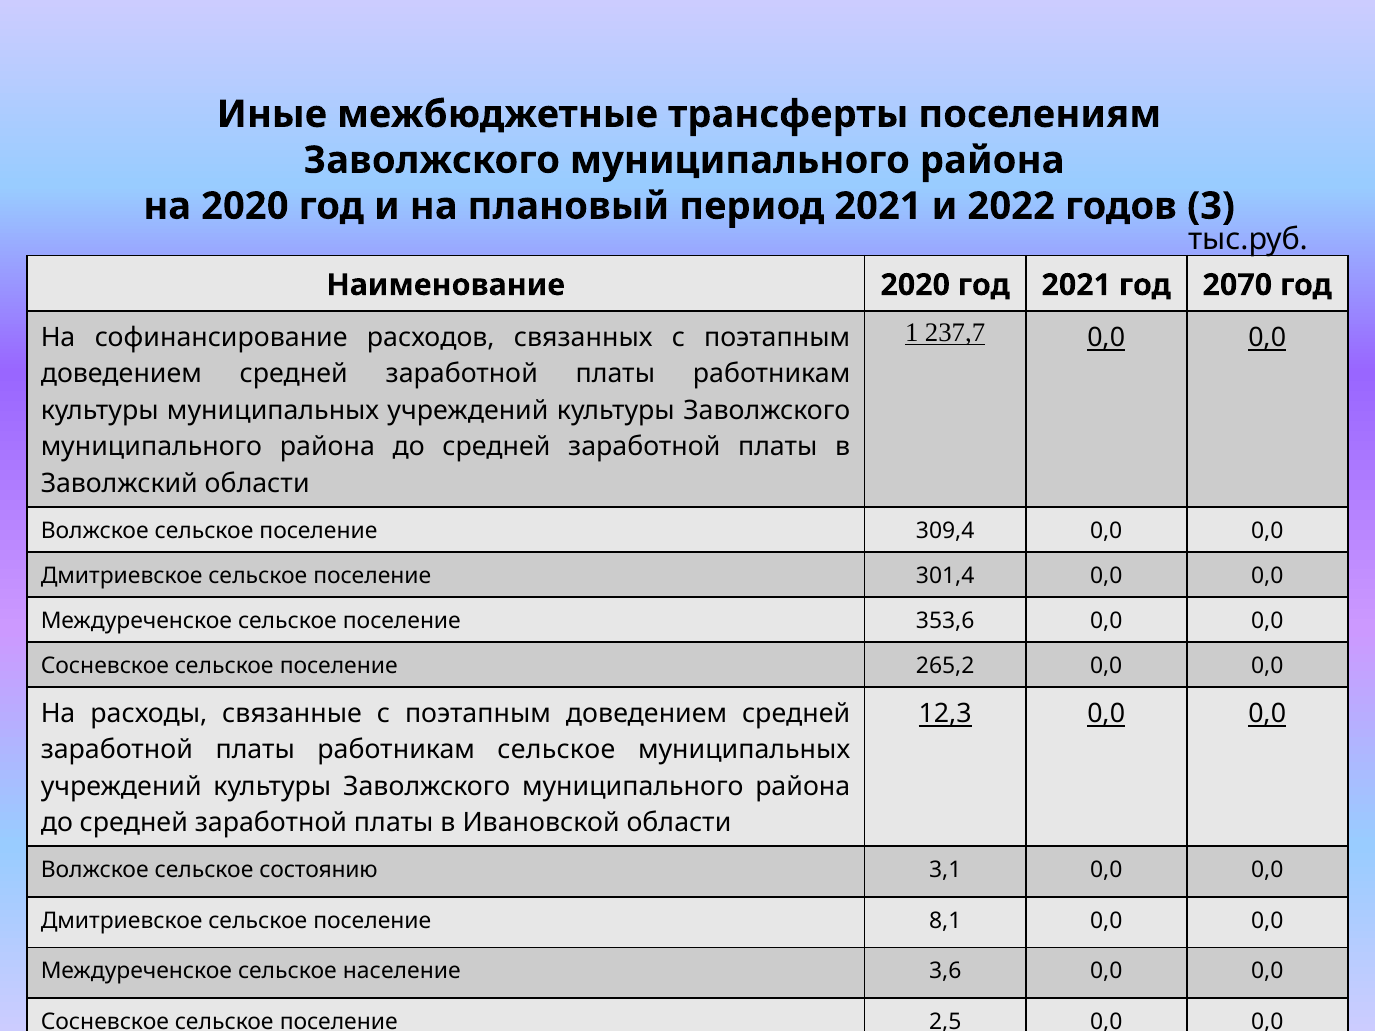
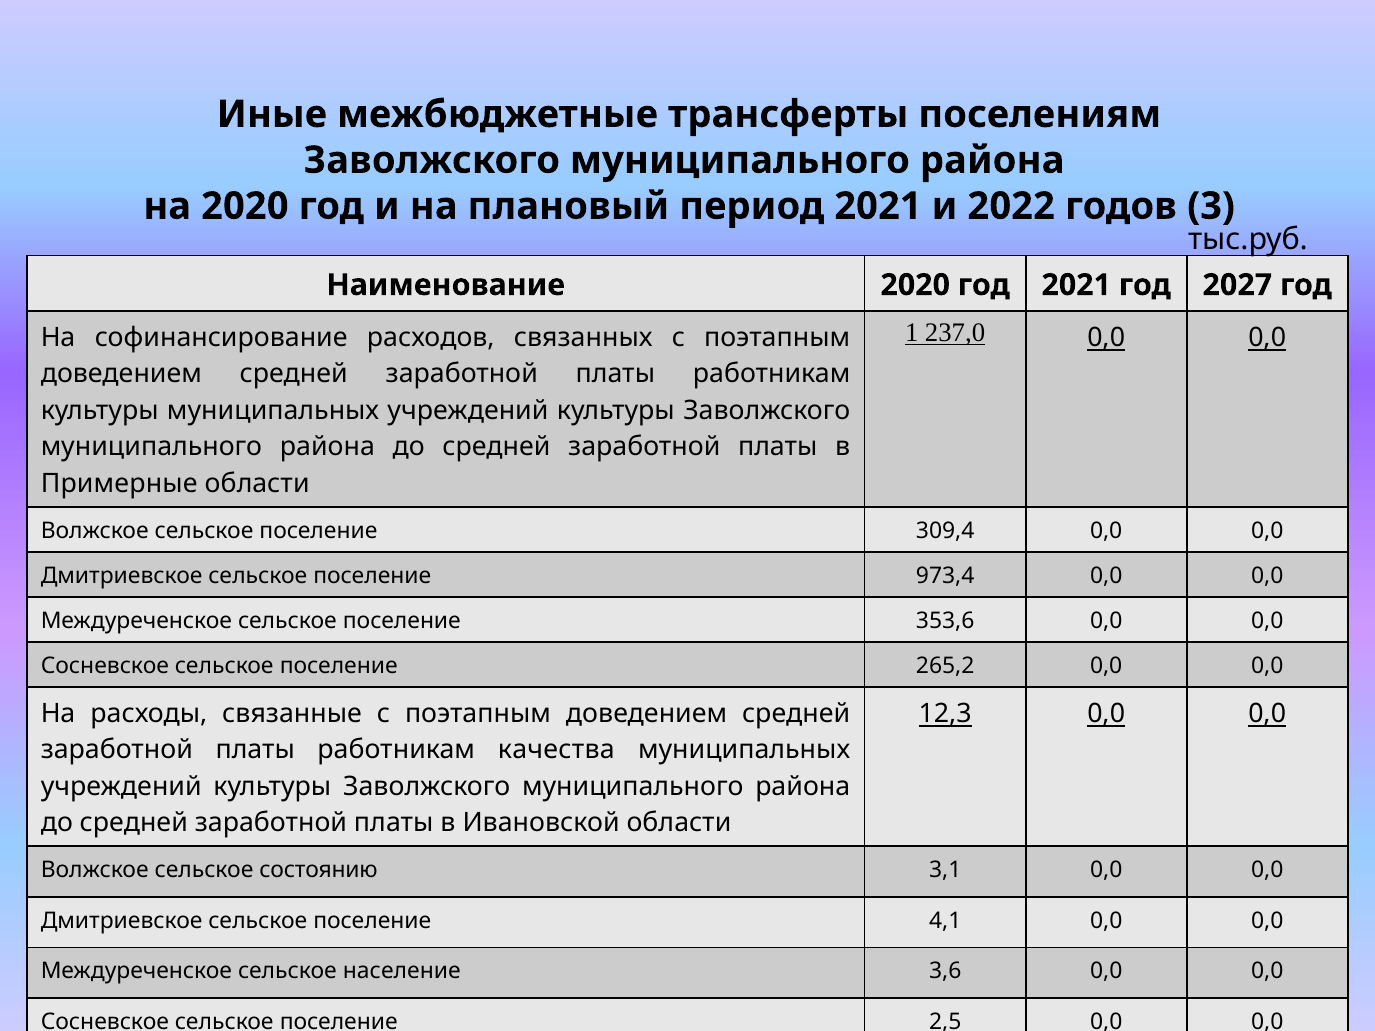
2070: 2070 -> 2027 (1237, 285)
237,7: 237,7 -> 237,0 (955, 333)
Заволжский: Заволжский -> Примерные (119, 483)
301,4: 301,4 -> 973,4 (945, 576)
работникам сельское: сельское -> качества (556, 750)
8,1: 8,1 -> 4,1 (945, 921)
